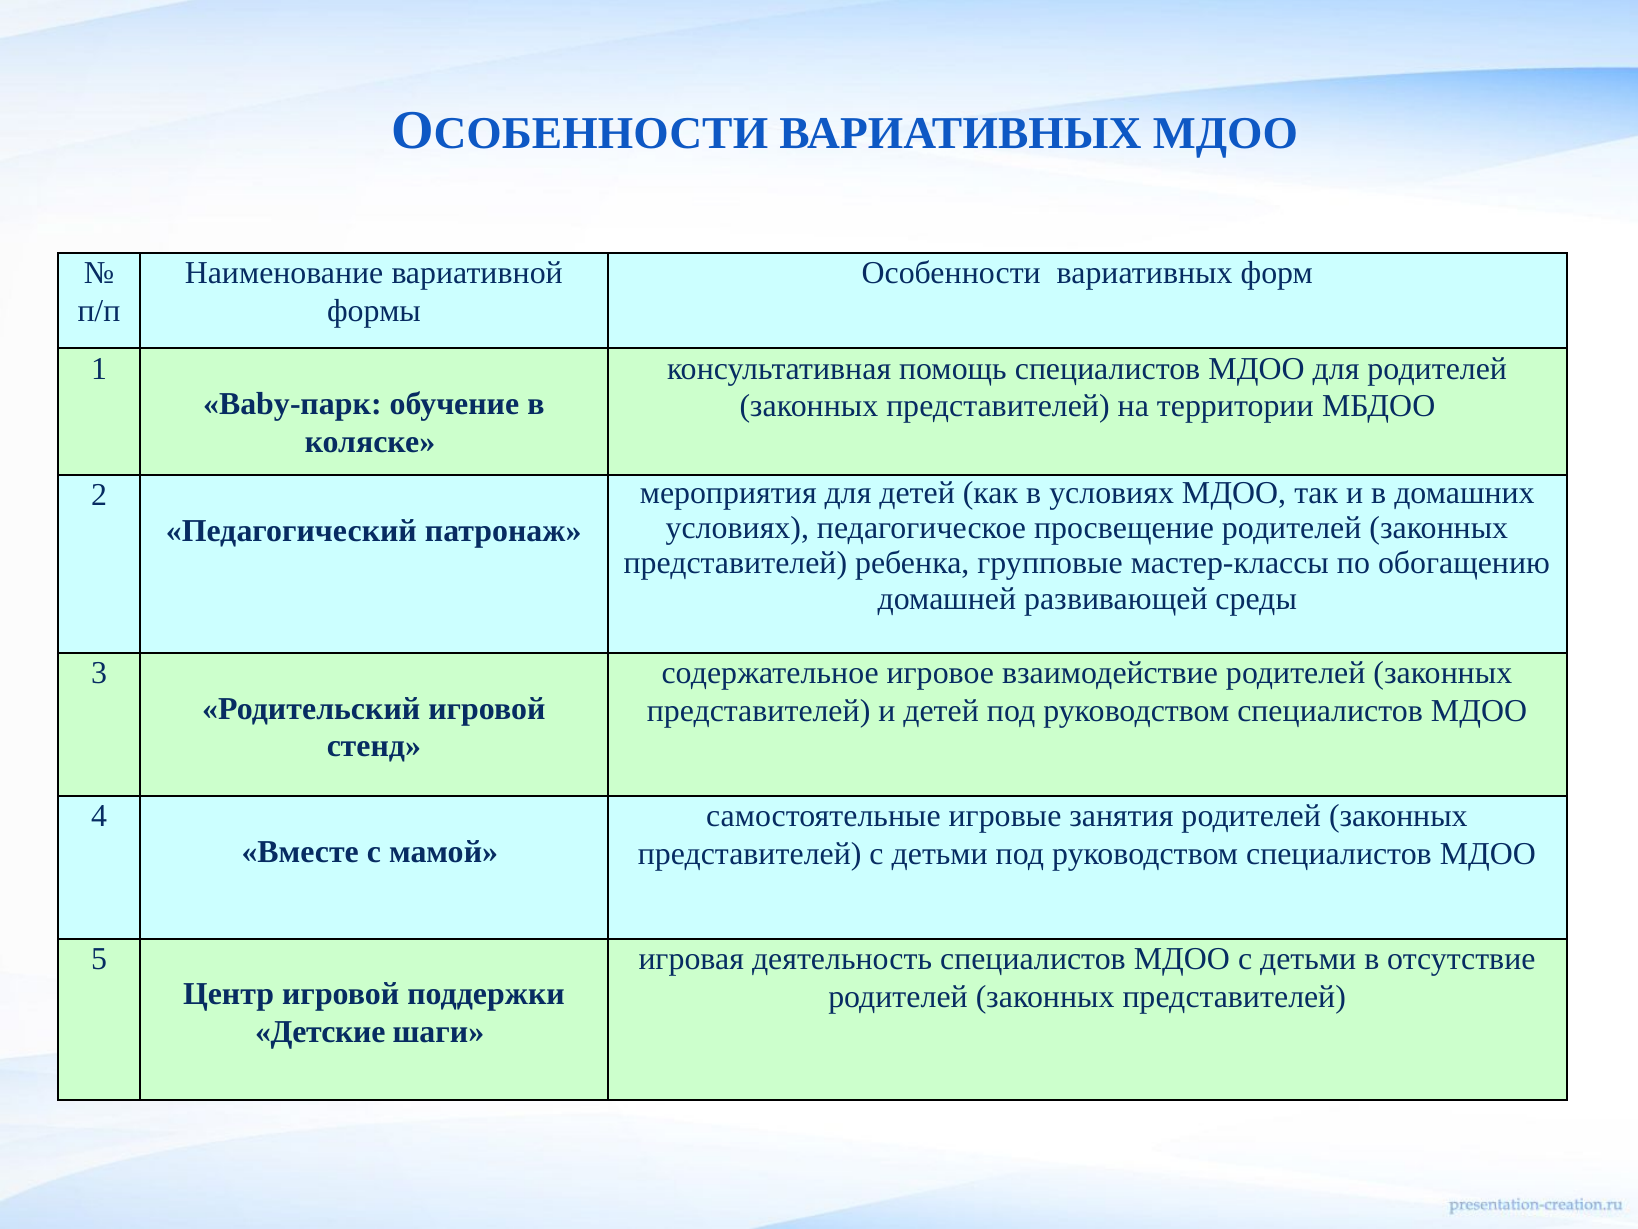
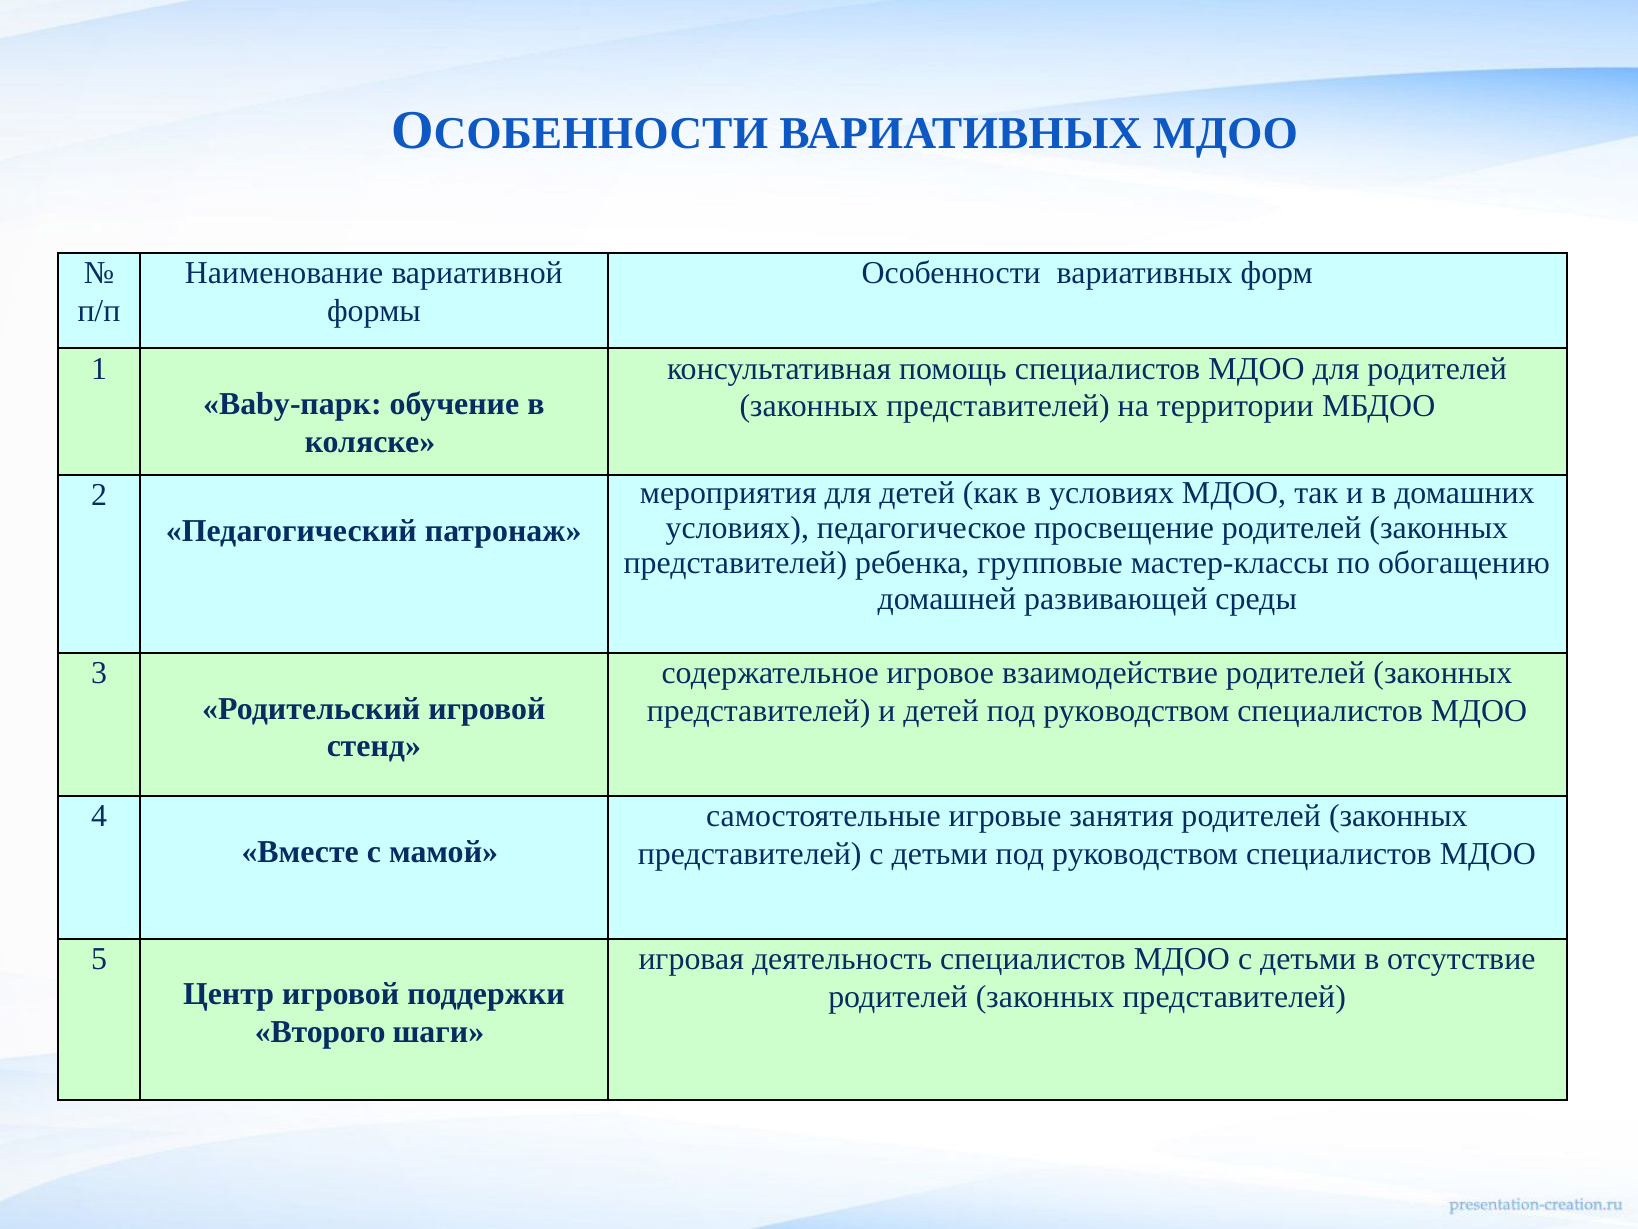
Детские: Детские -> Второго (320, 1032)
